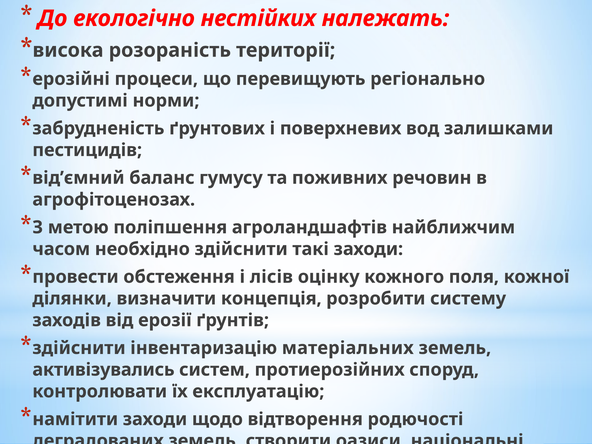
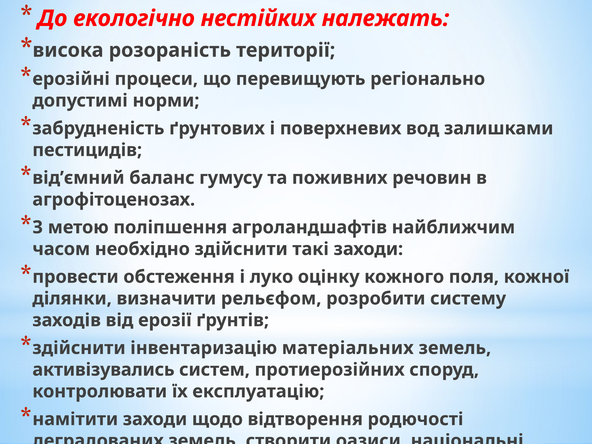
лісів: лісів -> луко (272, 277)
концепція: концепція -> рельєфом (271, 299)
